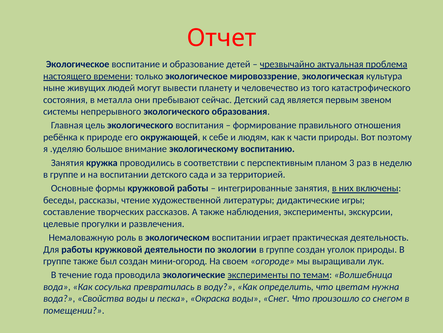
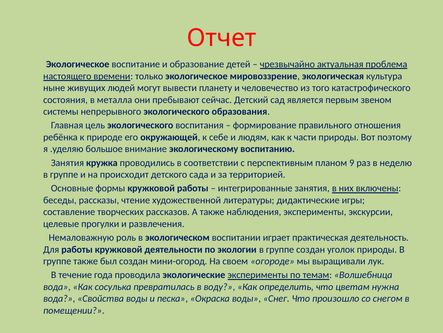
3: 3 -> 9 (352, 162)
на воспитании: воспитании -> происходит (124, 174)
